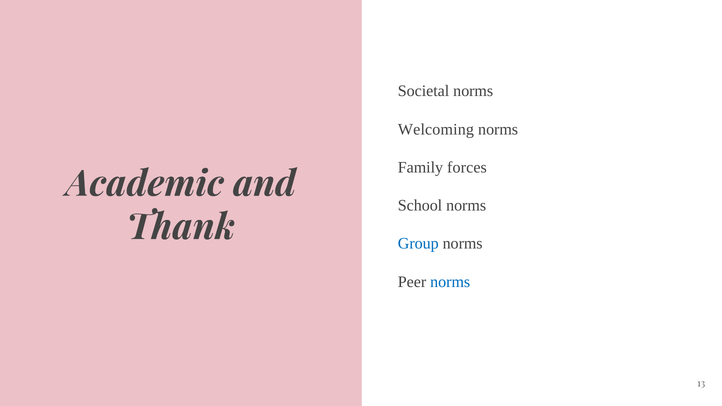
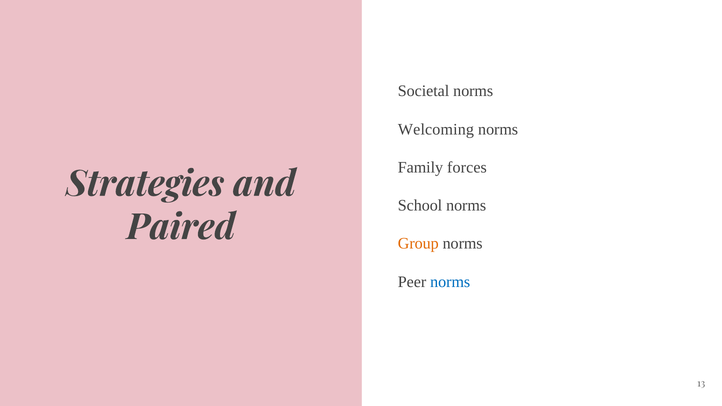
Academic: Academic -> Strategies (145, 184)
Thank: Thank -> Paired (181, 227)
Group colour: blue -> orange (418, 244)
